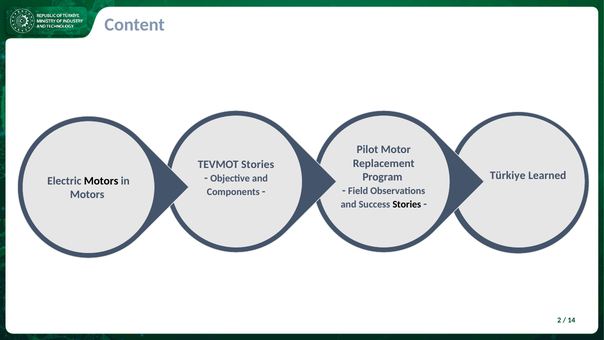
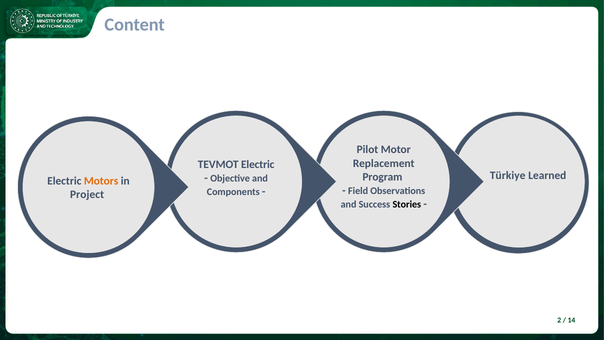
TEVMOT Stories: Stories -> Electric (258, 164)
Motors colour: black -> orange (101, 181)
Motors: Motors -> Project (87, 195)
